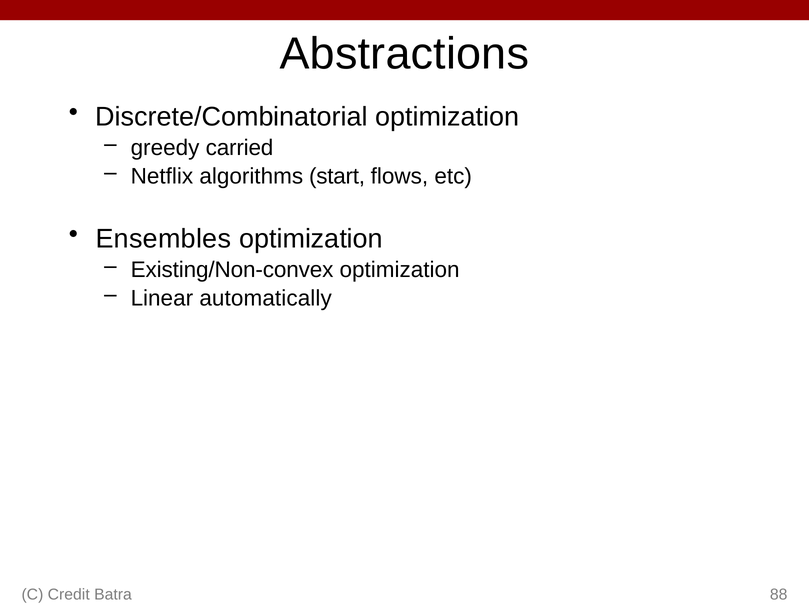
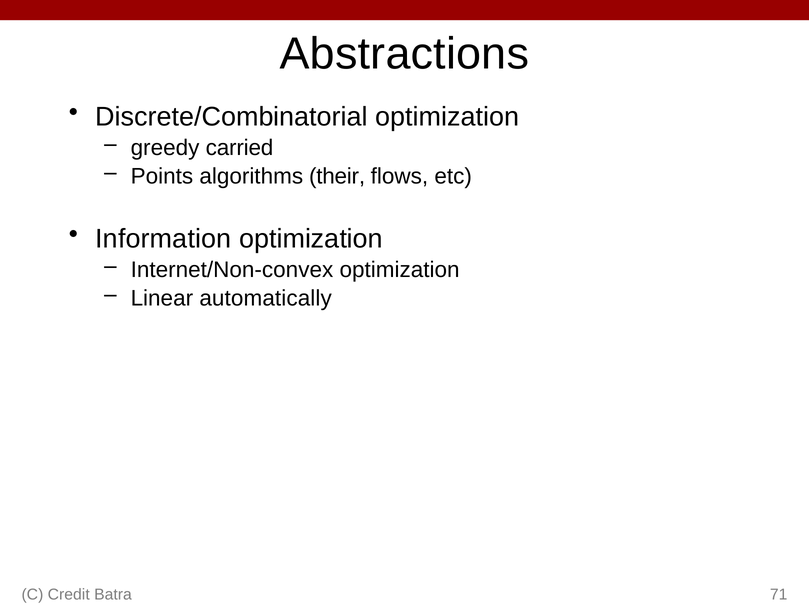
Netflix: Netflix -> Points (162, 176)
start: start -> their (337, 176)
Ensembles: Ensembles -> Information (163, 239)
Existing/Non-convex: Existing/Non-convex -> Internet/Non-convex (232, 270)
88: 88 -> 71 (779, 594)
